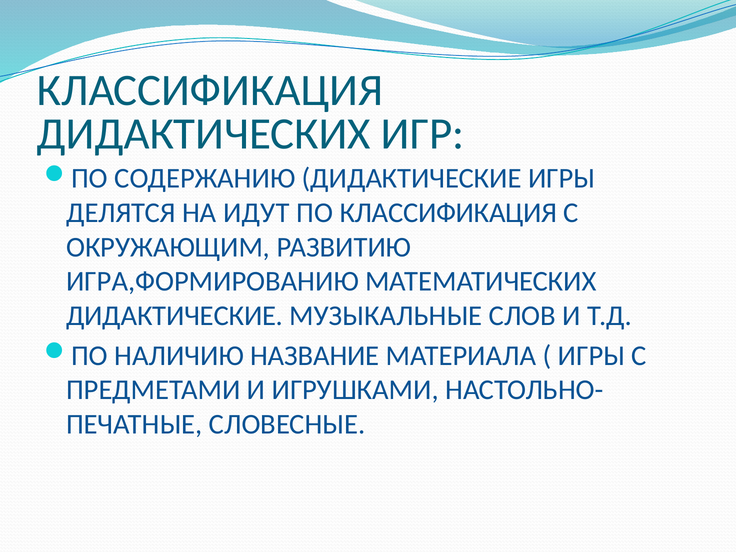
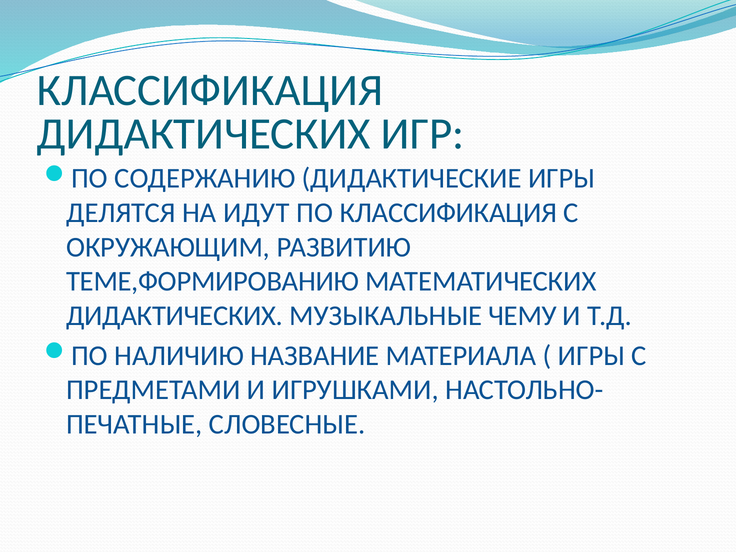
ИГРА,ФОРМИРОВАНИЮ: ИГРА,ФОРМИРОВАНИЮ -> ТЕМЕ,ФОРМИРОВАНИЮ (213, 281)
ДИДАКТИЧЕСКИЕ: ДИДАКТИЧЕСКИЕ -> ДИДАКТИЧЕСКИХ (175, 316)
СЛОВ: СЛОВ -> ЧЕМУ (522, 316)
